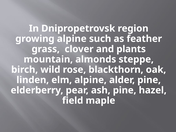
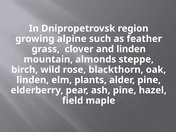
and plants: plants -> linden (131, 49)
elm alpine: alpine -> plants (91, 80)
